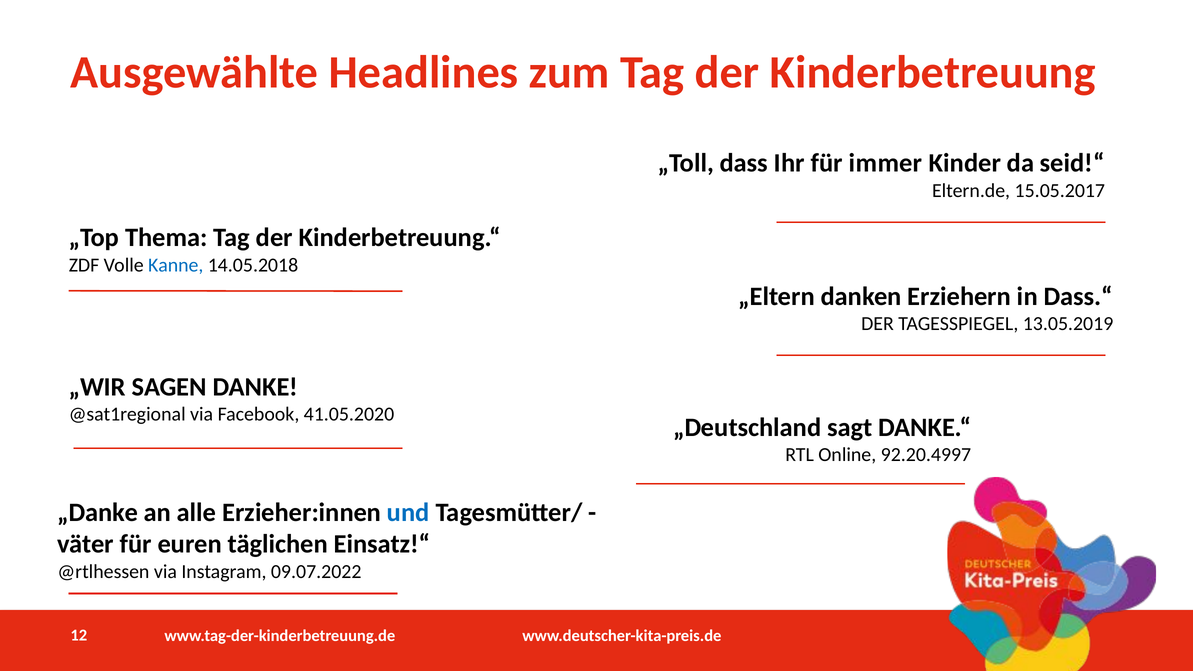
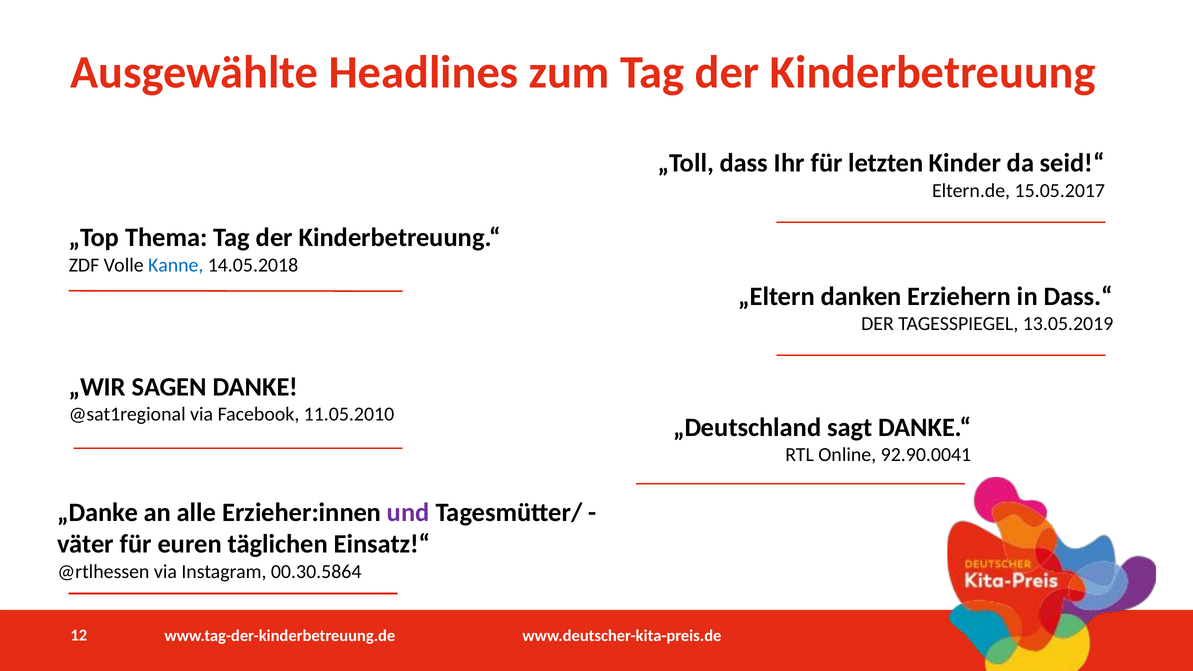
immer: immer -> letzten (886, 163)
41.05.2020: 41.05.2020 -> 11.05.2010 (349, 414)
92.20.4997: 92.20.4997 -> 92.90.0041 (926, 455)
und colour: blue -> purple (408, 512)
09.07.2022: 09.07.2022 -> 00.30.5864 (316, 572)
